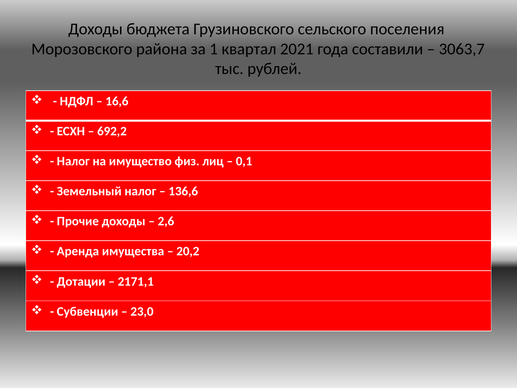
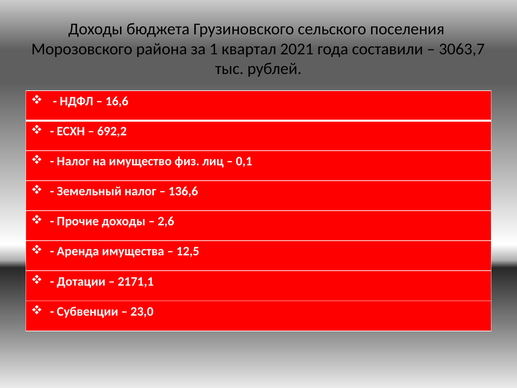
20,2: 20,2 -> 12,5 (188, 251)
